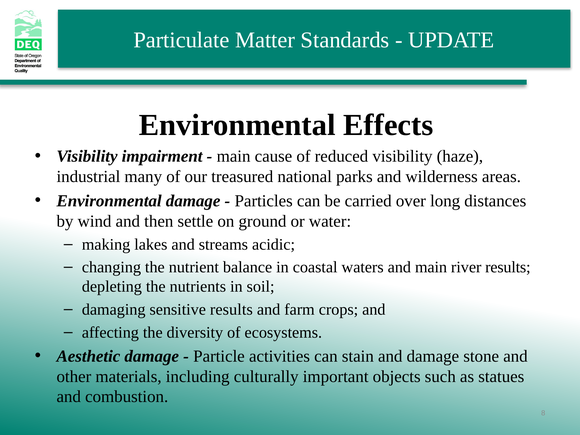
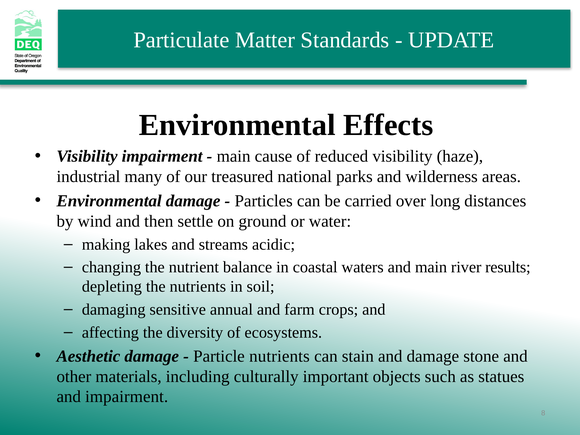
sensitive results: results -> annual (231, 310)
Particle activities: activities -> nutrients (279, 356)
and combustion: combustion -> impairment (127, 397)
